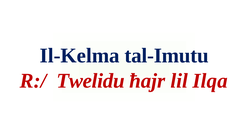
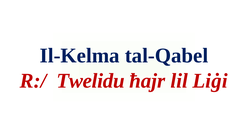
tal-Imutu: tal-Imutu -> tal-Qabel (167, 55)
Ilqa: Ilqa -> Liġi (210, 81)
